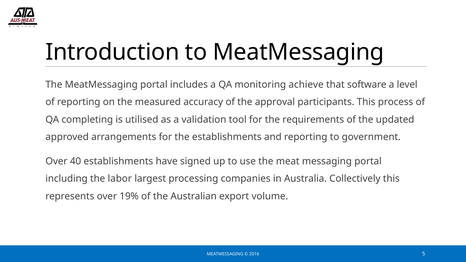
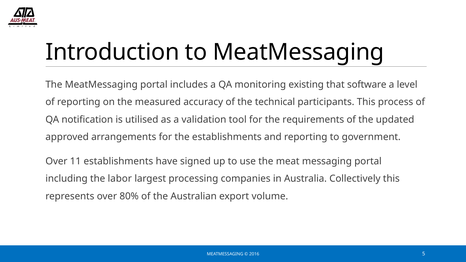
achieve: achieve -> existing (306, 85)
approval: approval -> technical (275, 102)
completing: completing -> notification (87, 120)
40: 40 -> 11 (76, 161)
19%: 19% -> 80% (129, 196)
